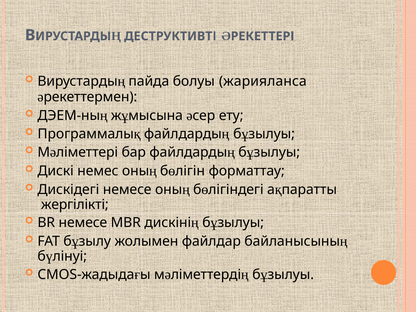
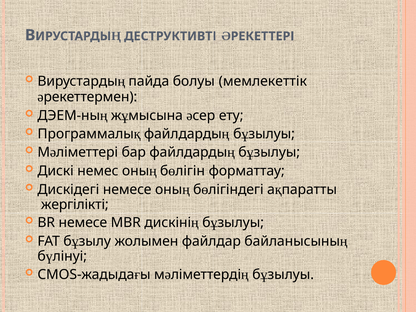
жарияланса: жарияланса -> мемлекеттік (263, 81)
